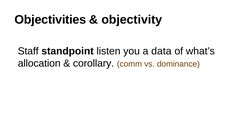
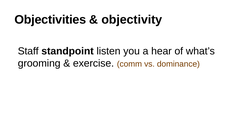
data: data -> hear (161, 51)
allocation: allocation -> grooming (39, 63)
corollary: corollary -> exercise (94, 63)
